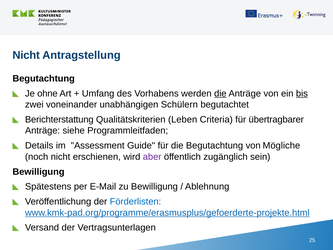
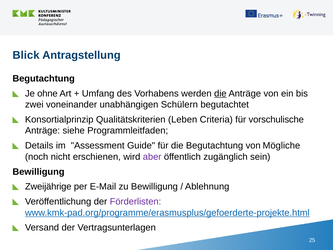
Nicht: Nicht -> Blick (26, 55)
bis underline: present -> none (302, 93)
Berichterstattung: Berichterstattung -> Konsortialprinzip (59, 119)
übertragbarer: übertragbarer -> vorschulische (276, 119)
Spätestens: Spätestens -> Zweijährige (48, 186)
Förderlisten colour: blue -> purple (135, 201)
